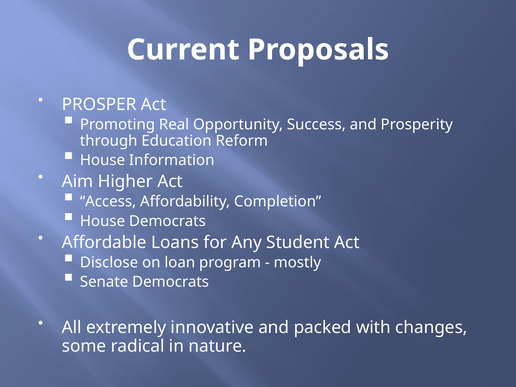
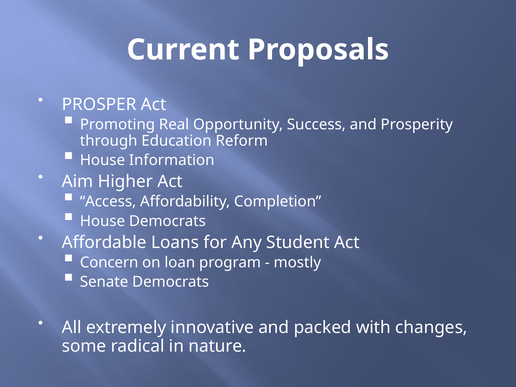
Disclose: Disclose -> Concern (109, 263)
